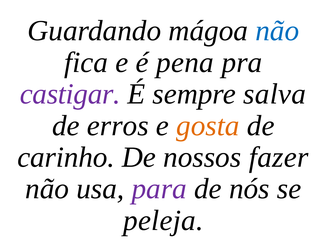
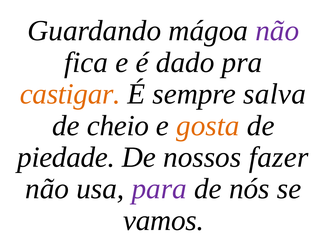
não colour: blue -> purple (277, 31)
pena: pena -> dado (185, 62)
castigar colour: purple -> orange (70, 94)
erros: erros -> cheio (118, 126)
carinho: carinho -> piedade (66, 157)
peleja: peleja -> vamos (163, 220)
